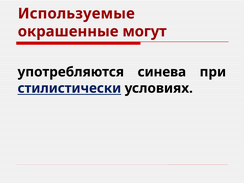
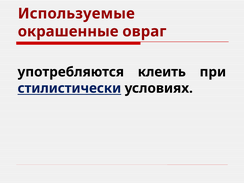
могут: могут -> овраг (144, 31)
синева: синева -> клеить (162, 72)
